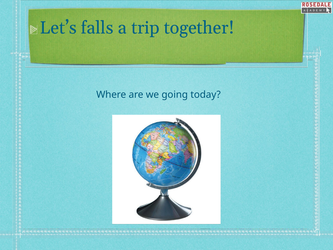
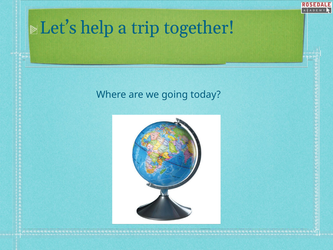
falls: falls -> help (97, 28)
